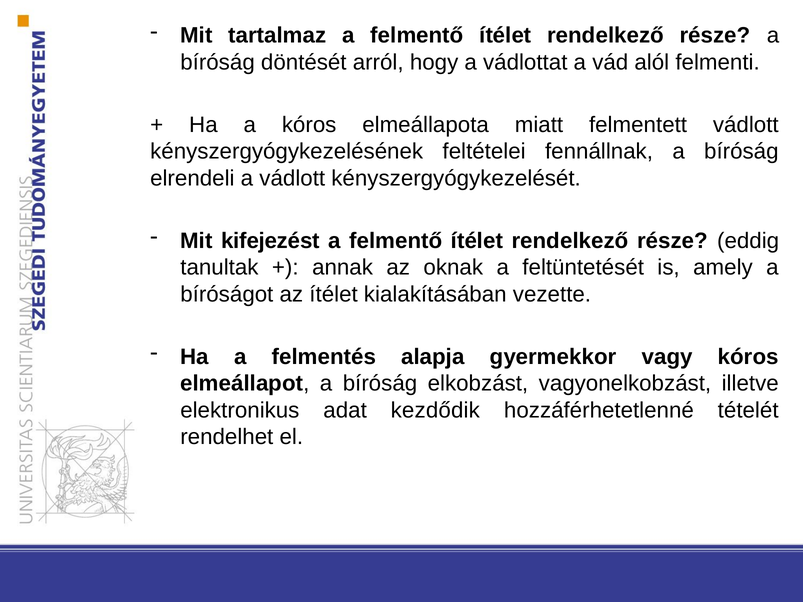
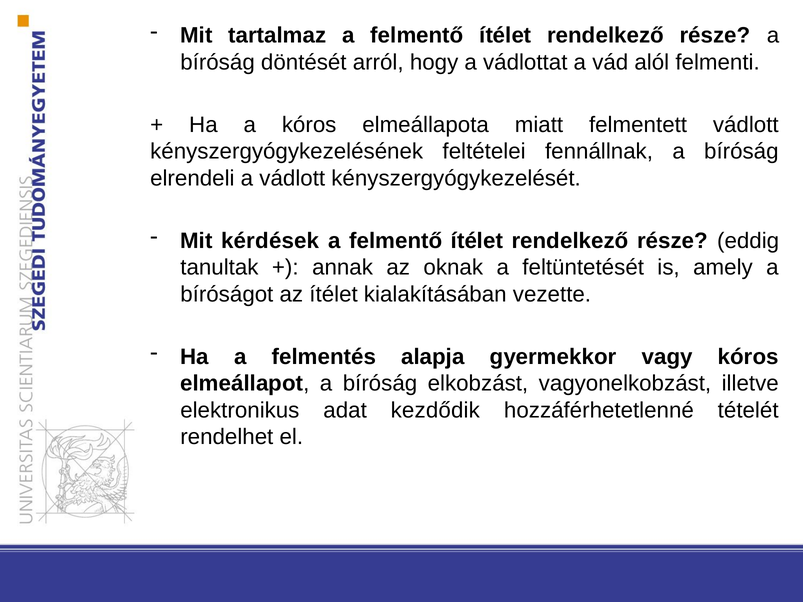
kifejezést: kifejezést -> kérdések (270, 241)
